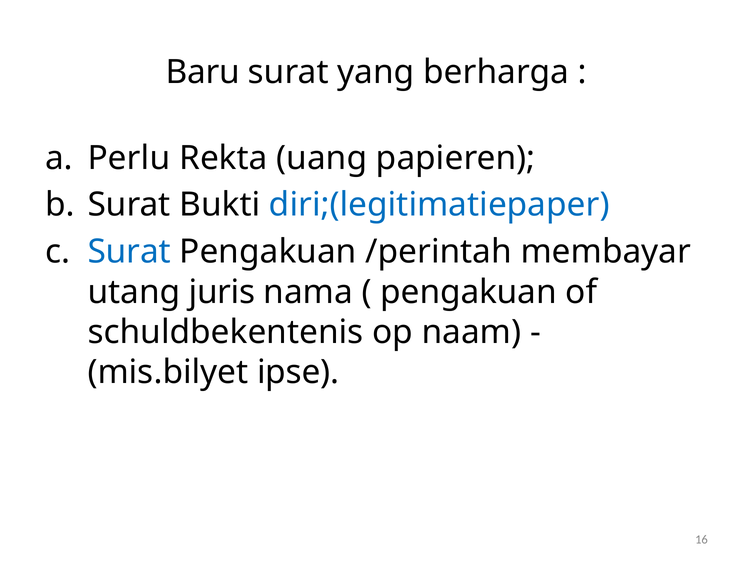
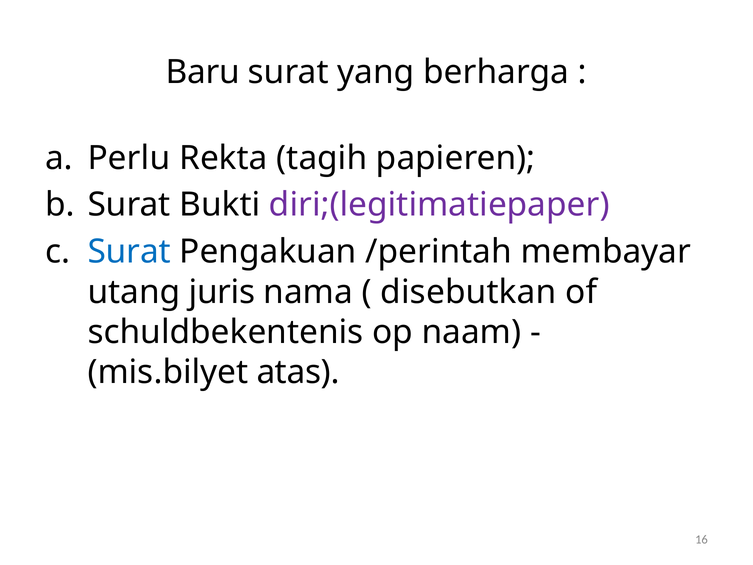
uang: uang -> tagih (322, 158)
diri;(legitimatiepaper colour: blue -> purple (439, 205)
pengakuan: pengakuan -> disebutkan (468, 292)
ipse: ipse -> atas (298, 372)
